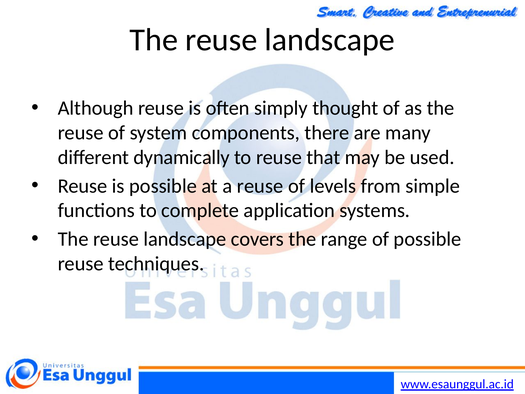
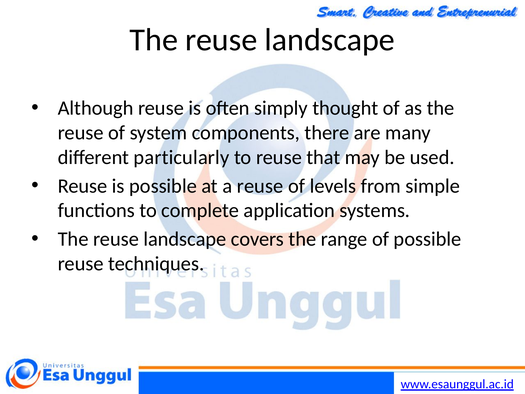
dynamically: dynamically -> particularly (181, 157)
